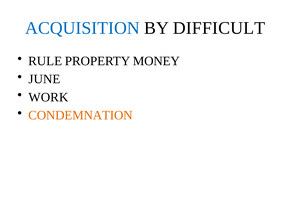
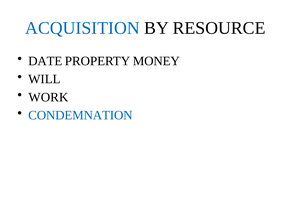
DIFFICULT: DIFFICULT -> RESOURCE (219, 28)
RULE: RULE -> DATE (45, 61)
JUNE: JUNE -> WILL (45, 79)
CONDEMNATION colour: orange -> blue (81, 115)
